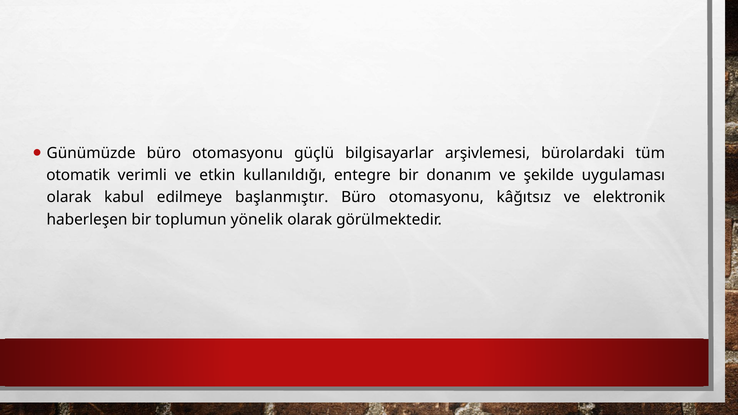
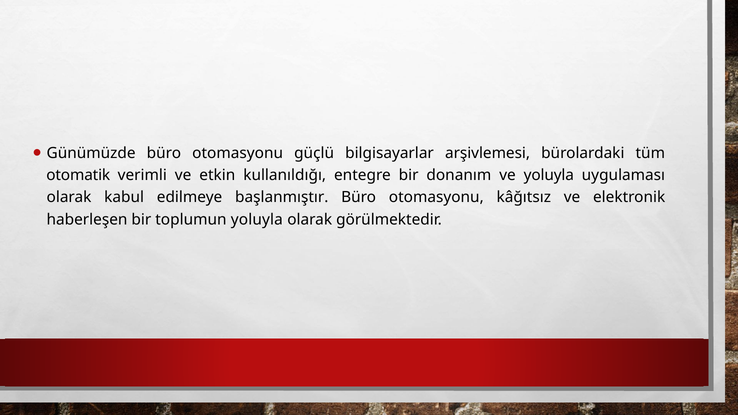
ve şekilde: şekilde -> yoluyla (549, 175)
toplumun yönelik: yönelik -> yoluyla (257, 220)
